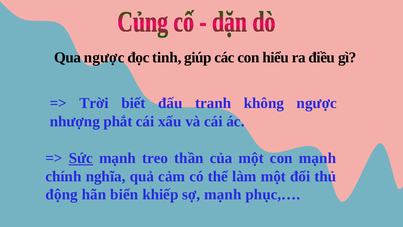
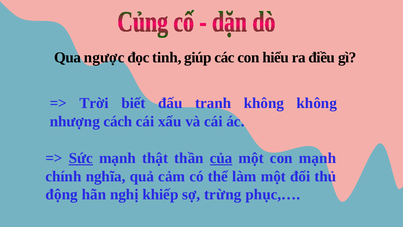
không ngược: ngược -> không (317, 103)
phắt: phắt -> cách (118, 121)
treo: treo -> thật (155, 158)
của underline: none -> present (221, 158)
biển: biển -> nghị (124, 194)
sợ mạnh: mạnh -> trừng (223, 194)
